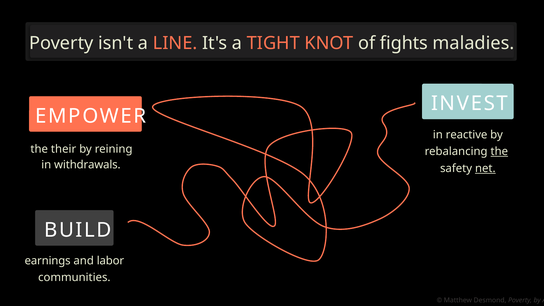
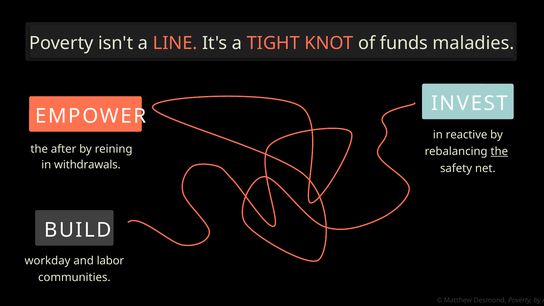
fights: fights -> funds (404, 43)
their: their -> after (64, 149)
net underline: present -> none (485, 168)
earnings: earnings -> workday (48, 261)
